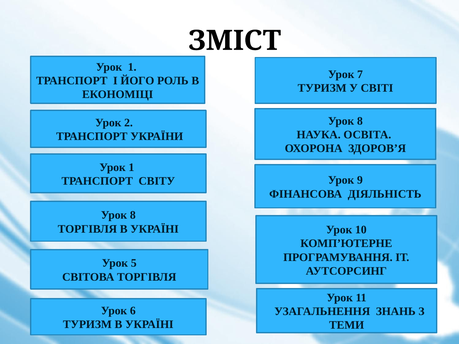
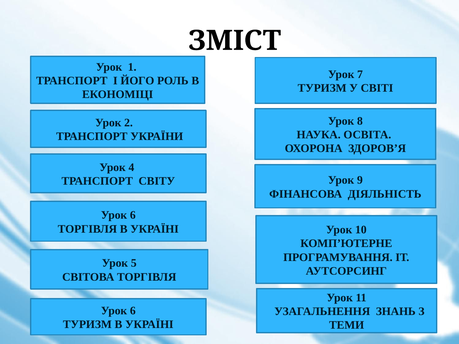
1: 1 -> 4 (131, 167)
8: 8 -> 6 (133, 215)
